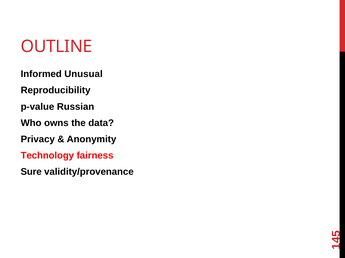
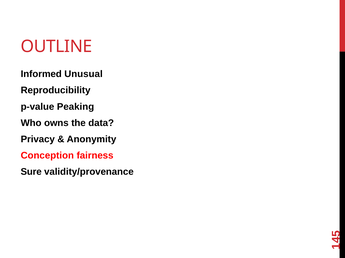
Russian: Russian -> Peaking (76, 107)
Technology: Technology -> Conception (47, 156)
